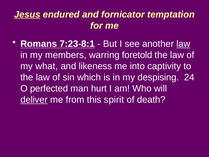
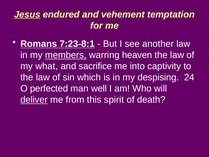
fornicator: fornicator -> vehement (123, 14)
law underline: present -> none (183, 44)
members underline: none -> present (66, 55)
foretold: foretold -> heaven (137, 55)
likeness: likeness -> sacrifice (95, 66)
hurt: hurt -> well (99, 88)
